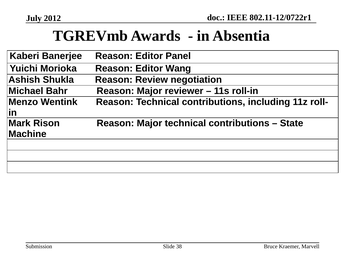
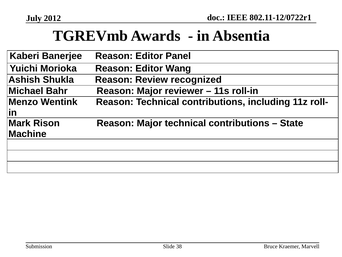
negotiation: negotiation -> recognized (196, 80)
